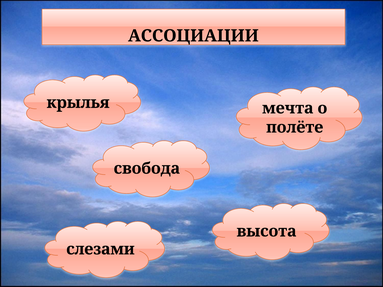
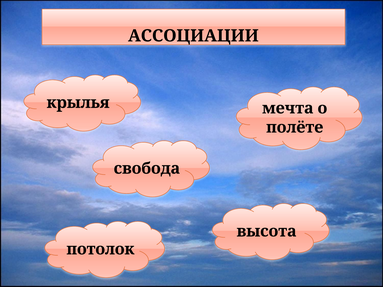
слезами: слезами -> потолок (100, 249)
